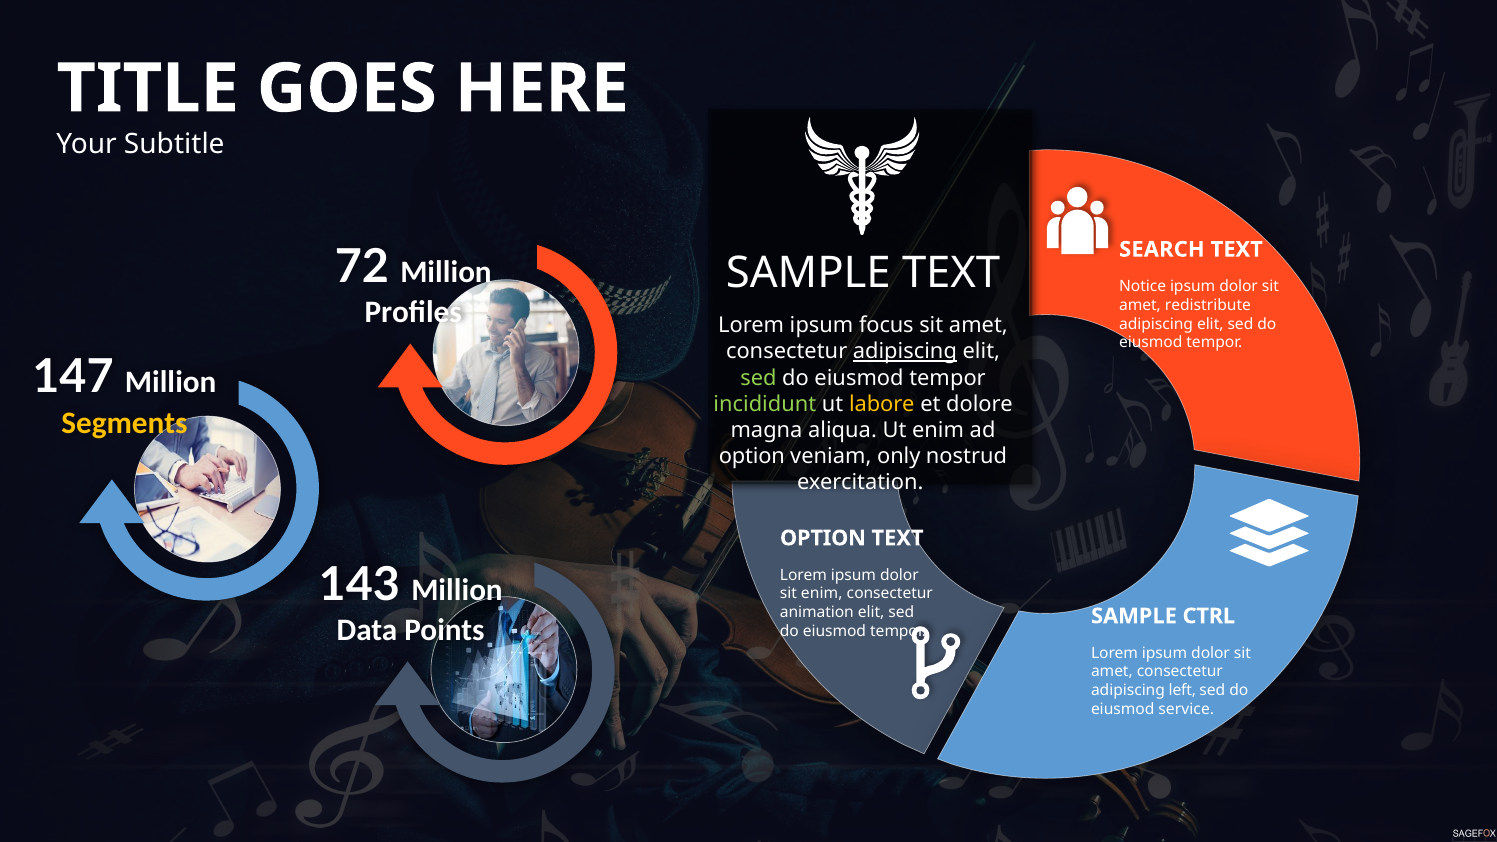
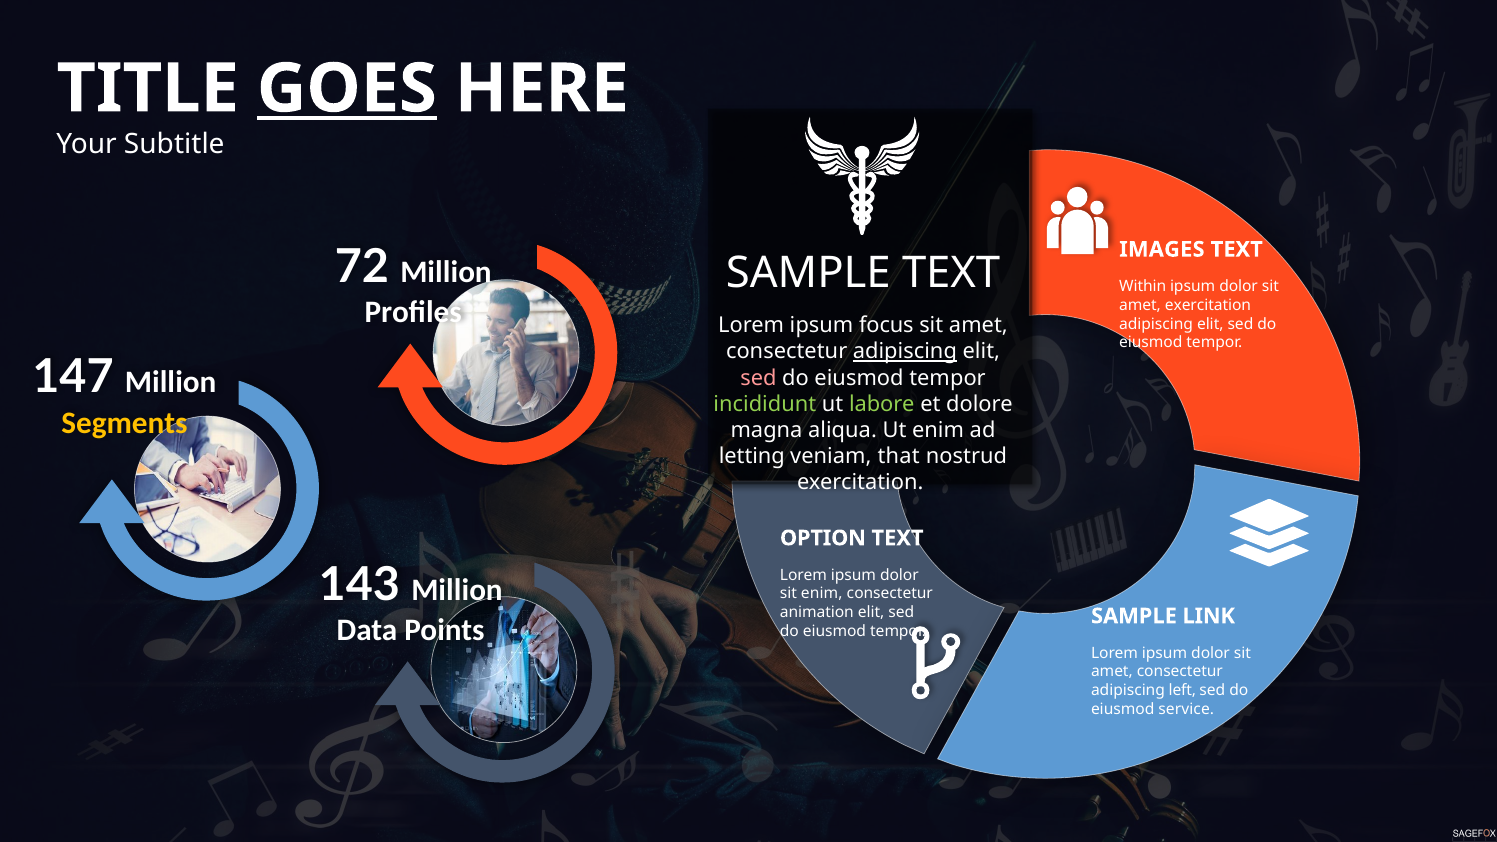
GOES underline: none -> present (347, 89)
SEARCH: SEARCH -> IMAGES (1162, 249)
Notice: Notice -> Within (1143, 286)
amet redistribute: redistribute -> exercitation (1208, 305)
sed colour: light green -> pink (758, 378)
labore colour: yellow -> light green (882, 404)
option: option -> letting (752, 456)
only: only -> that (899, 456)
CTRL: CTRL -> LINK (1209, 616)
